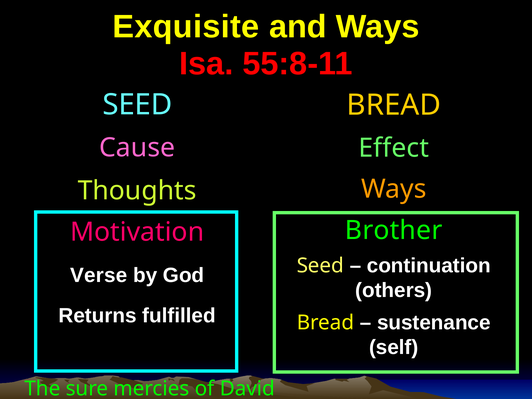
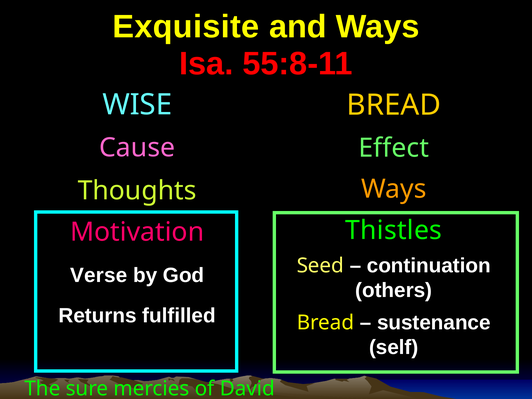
SEED: SEED -> WISE (137, 105)
Brother: Brother -> Thistles (394, 230)
